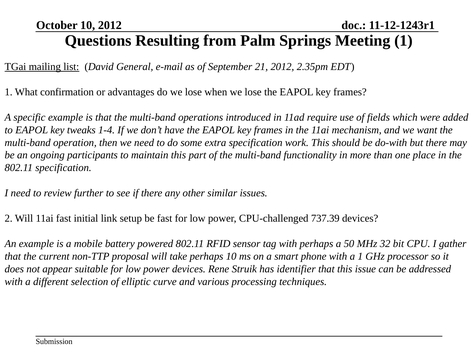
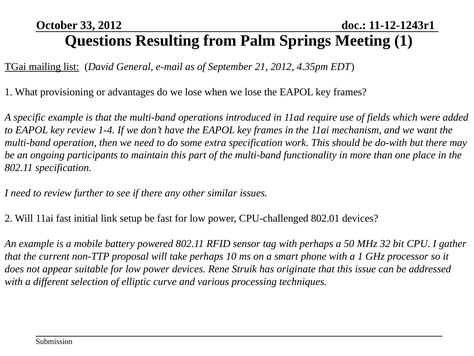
October 10: 10 -> 33 (88, 25)
2.35pm: 2.35pm -> 4.35pm (312, 67)
confirmation: confirmation -> provisioning (67, 92)
key tweaks: tweaks -> review (81, 130)
737.39: 737.39 -> 802.01 (325, 218)
identifier: identifier -> originate (296, 269)
